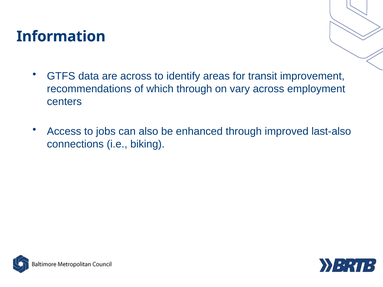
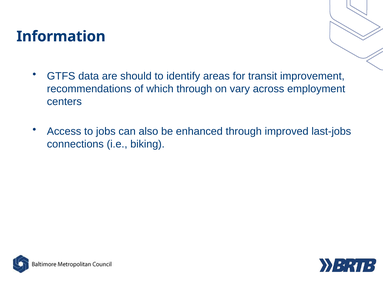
are across: across -> should (136, 76)
last-also: last-also -> last-jobs (331, 131)
